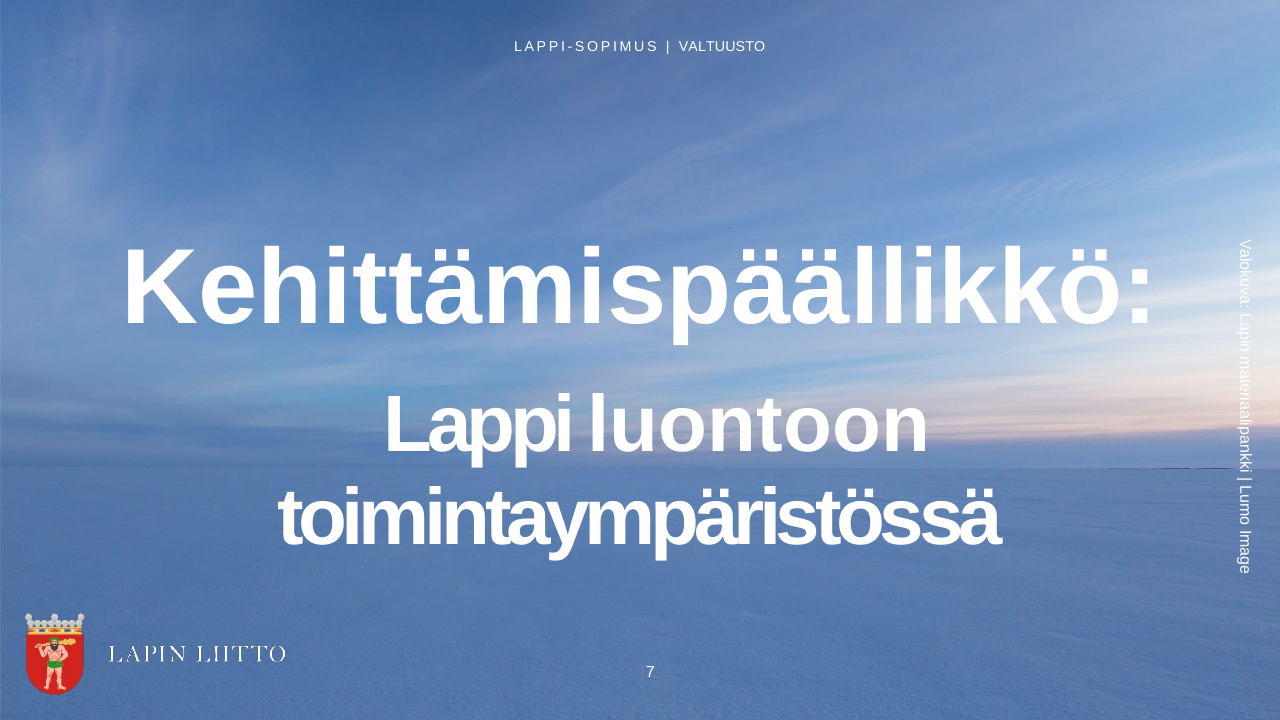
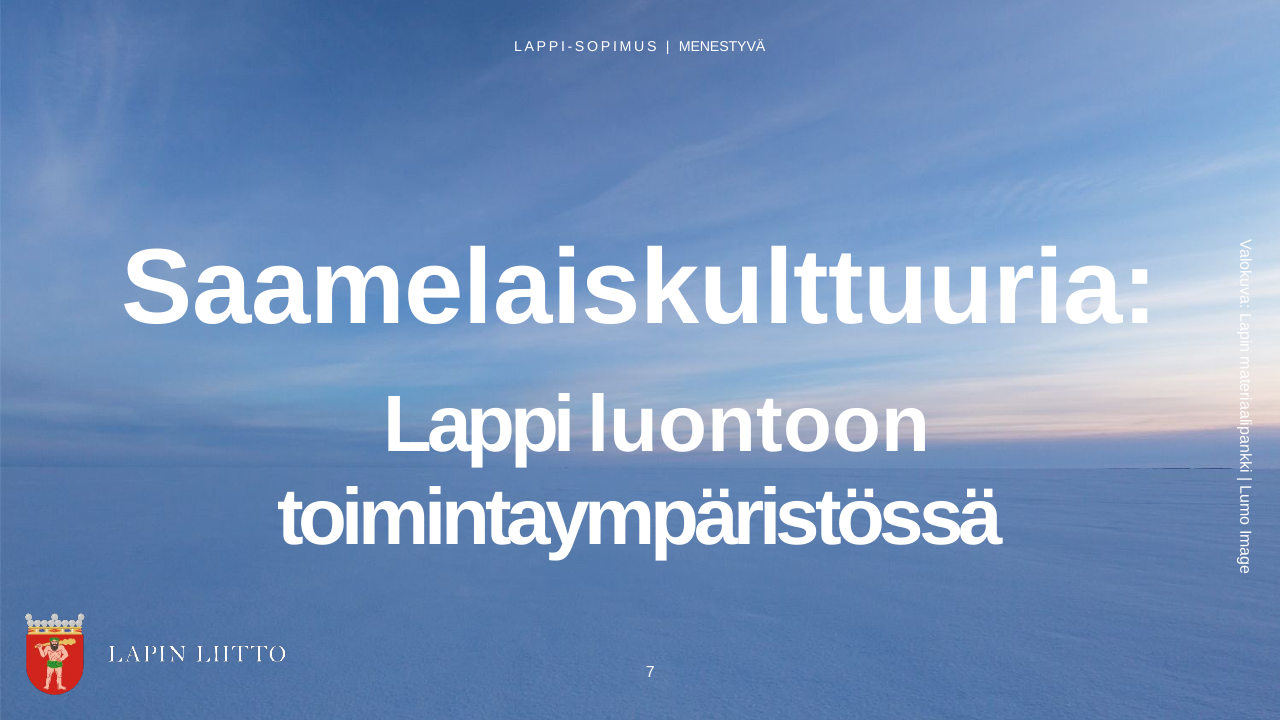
VALTUUSTO: VALTUUSTO -> MENESTYVÄ (722, 47)
Kehittämispäällikkö: Kehittämispäällikkö -> Saamelaiskulttuuria (640, 288)
